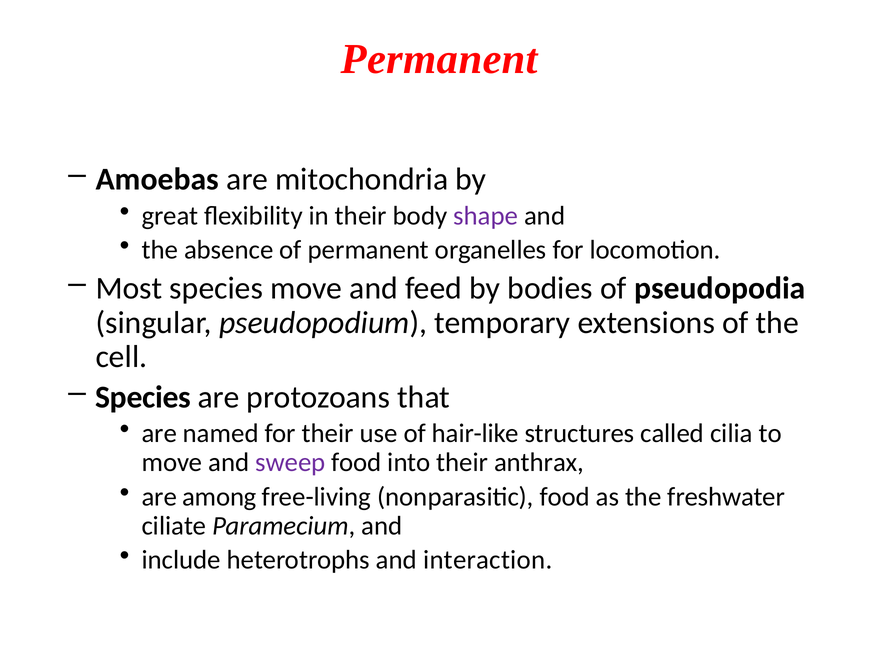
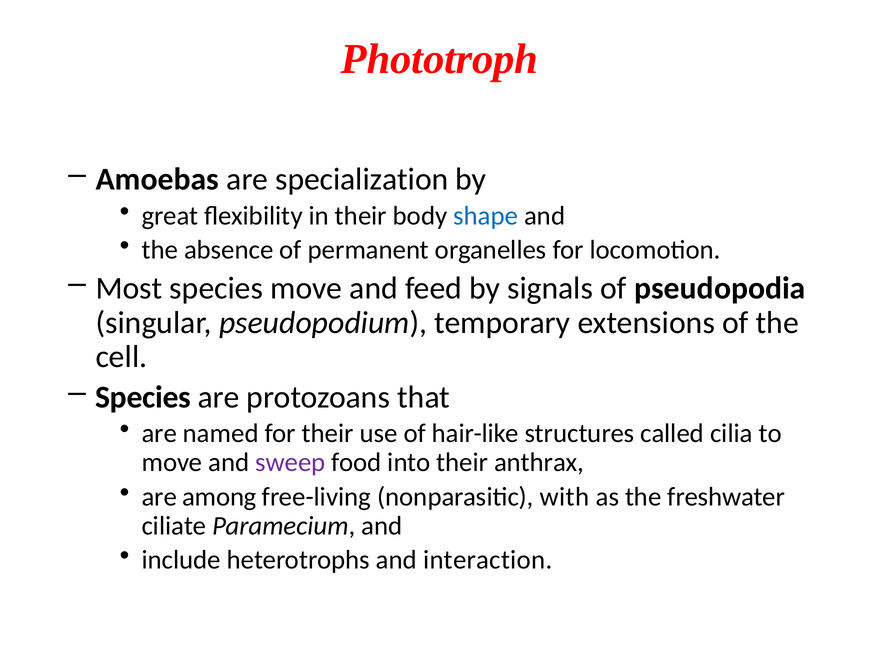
Permanent: Permanent -> Phototroph (440, 59)
mitochondria: mitochondria -> specialization (362, 179)
shape colour: purple -> blue (486, 216)
bodies: bodies -> signals (550, 288)
nonparasitic food: food -> with (565, 497)
